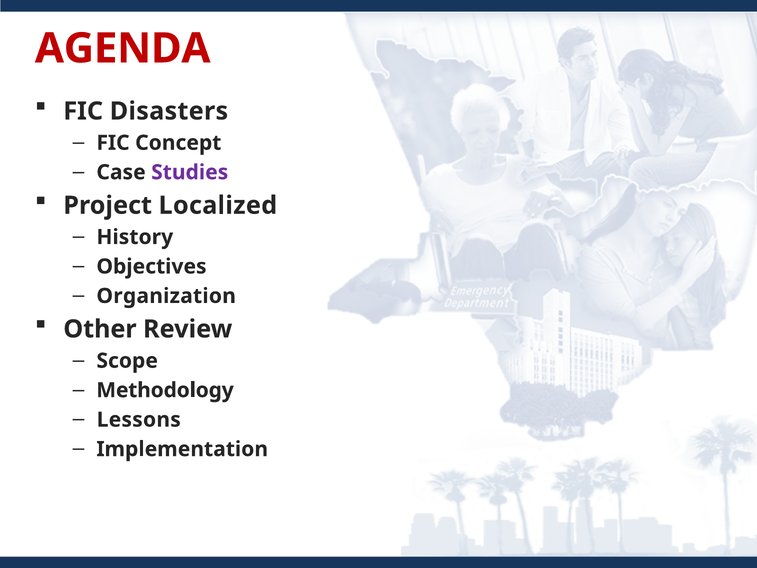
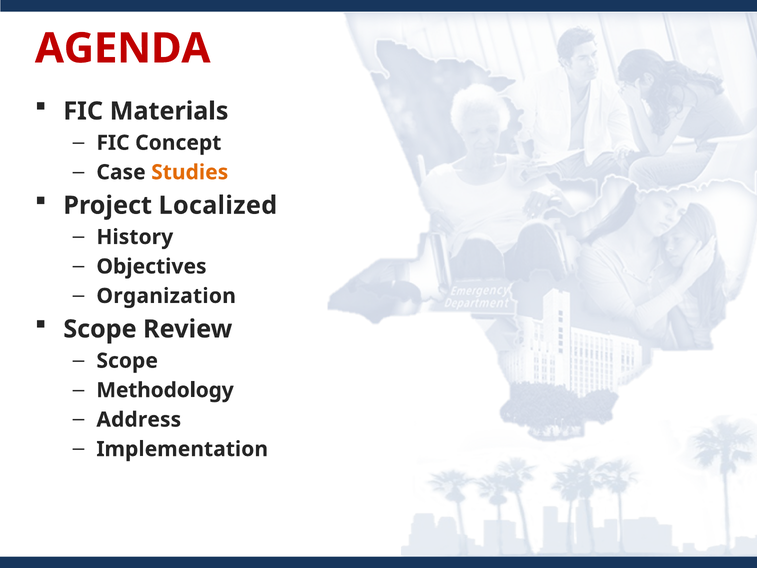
Disasters: Disasters -> Materials (169, 111)
Studies colour: purple -> orange (190, 172)
Other: Other -> Scope (100, 329)
Lessons: Lessons -> Address (139, 420)
